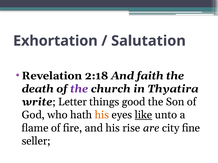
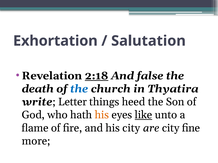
2:18 underline: none -> present (97, 76)
faith: faith -> false (150, 76)
the colour: purple -> blue (79, 89)
good: good -> heed (134, 102)
his rise: rise -> city (131, 128)
seller: seller -> more (36, 141)
